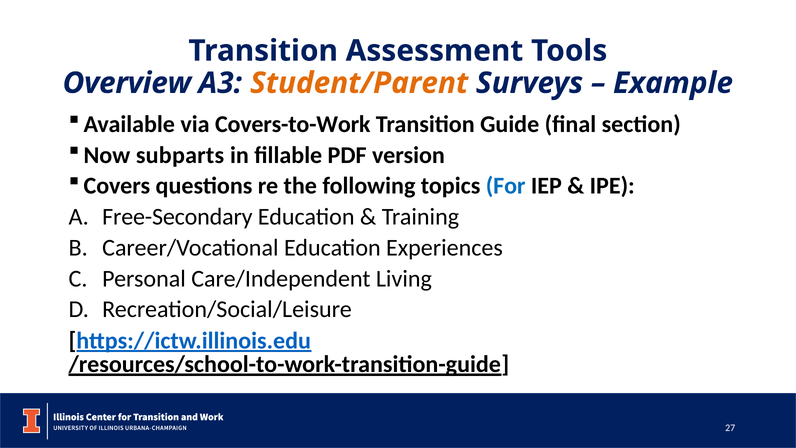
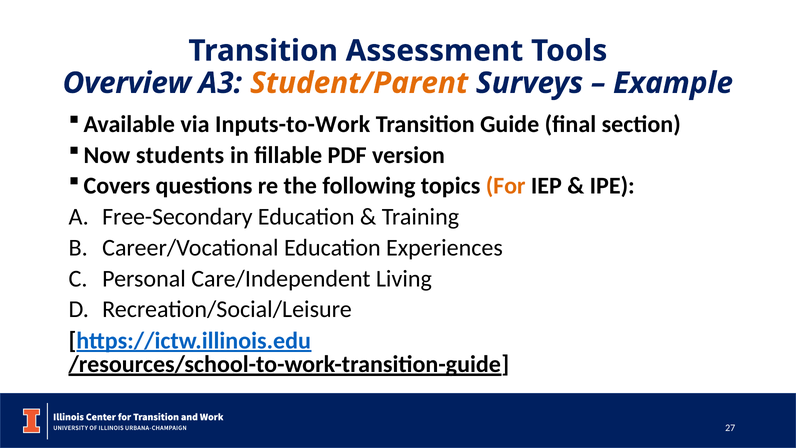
Covers-to-Work: Covers-to-Work -> Inputs-to-Work (293, 124)
subparts: subparts -> students (180, 155)
For colour: blue -> orange (506, 186)
